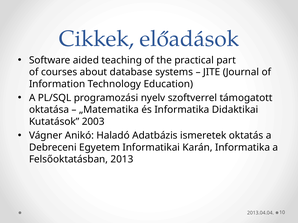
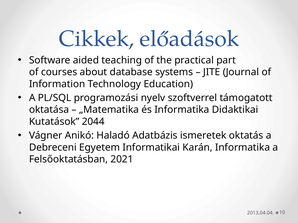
2003: 2003 -> 2044 (93, 122)
2013: 2013 -> 2021 (122, 160)
